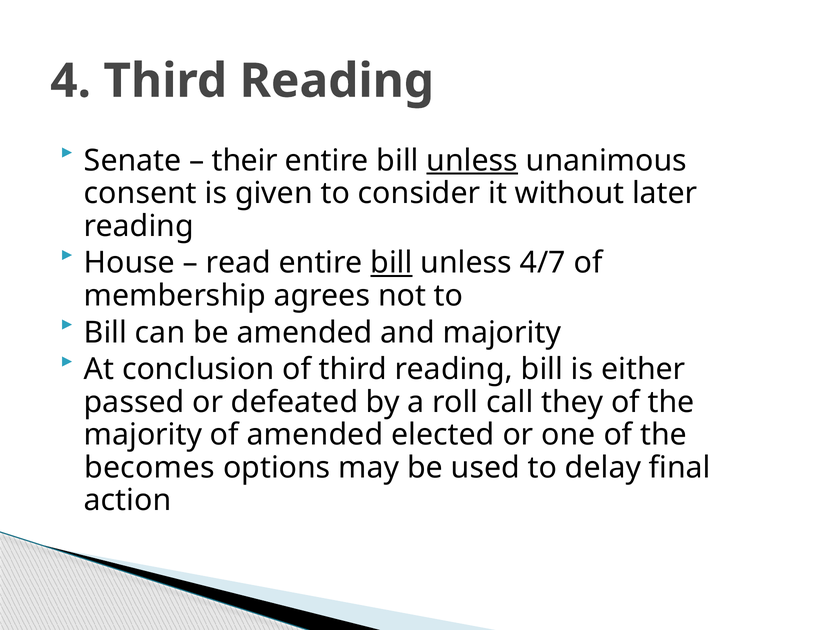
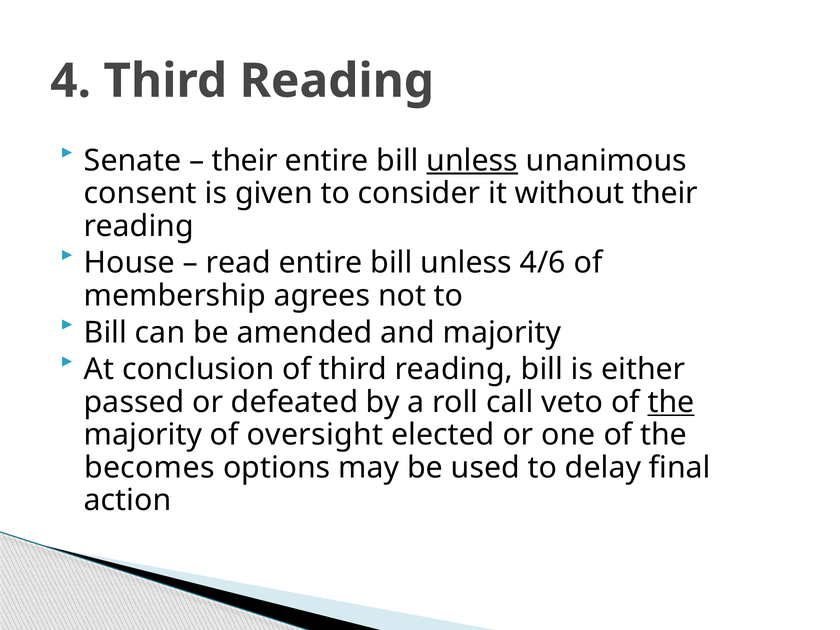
without later: later -> their (665, 193)
bill underline: present -> none (391, 263)
4/7: 4/7 -> 4/6 (543, 263)
they: they -> veto (572, 402)
the underline: none -> present (671, 402)
of amended: amended -> oversight (315, 435)
